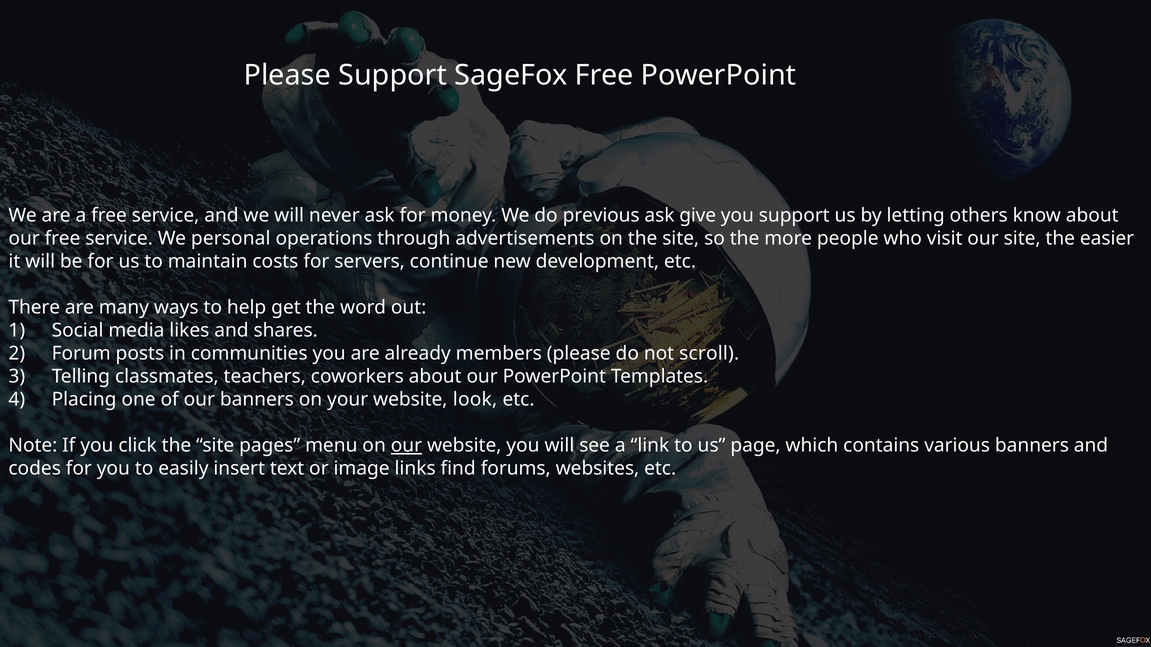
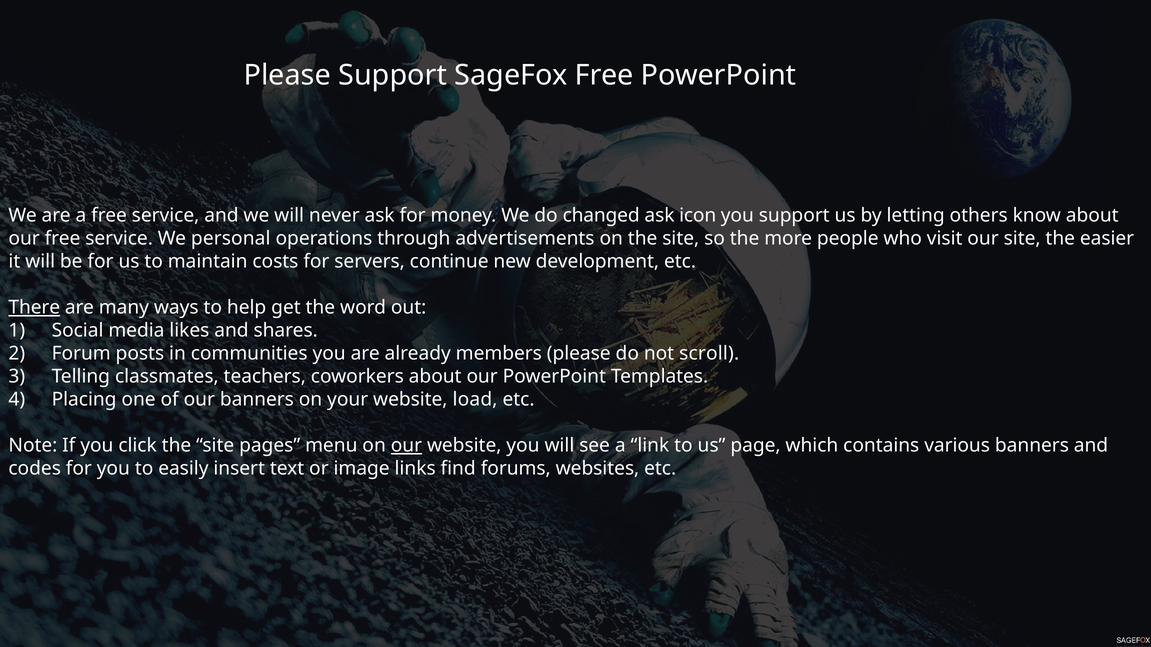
previous: previous -> changed (601, 216)
give: give -> icon (698, 216)
There underline: none -> present (34, 308)
look: look -> load (475, 400)
